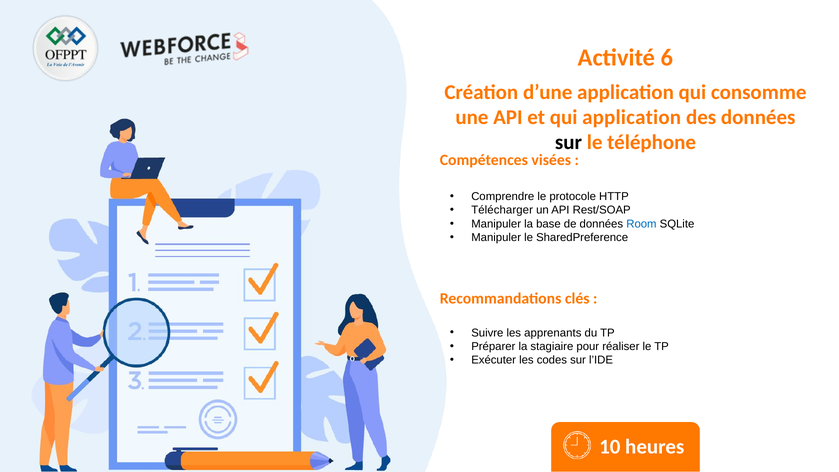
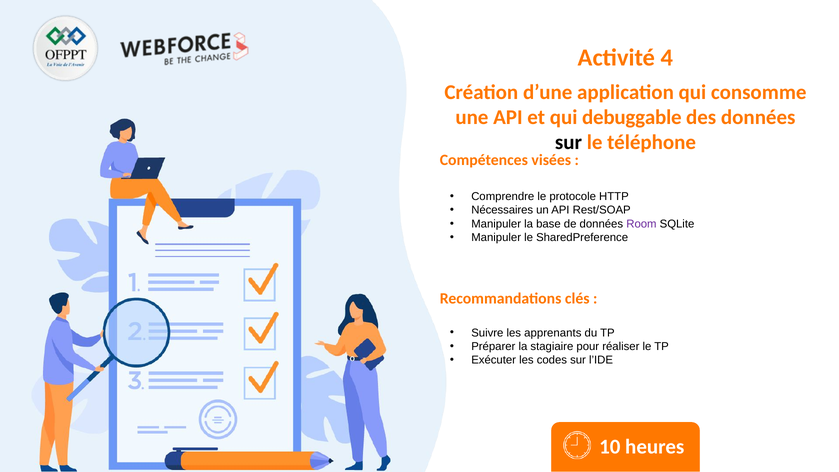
6: 6 -> 4 (667, 57)
qui application: application -> debuggable (632, 117)
Télécharger: Télécharger -> Nécessaires (502, 210)
Room colour: blue -> purple (641, 224)
